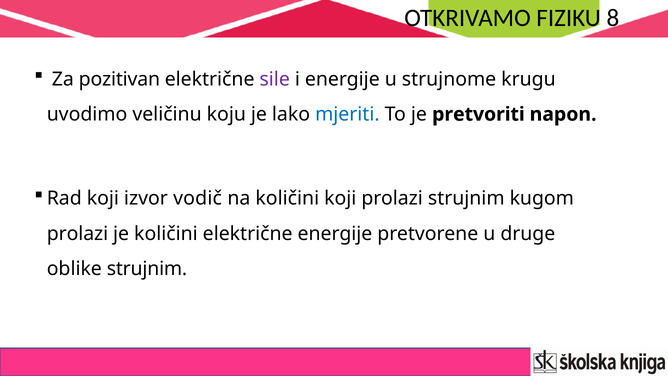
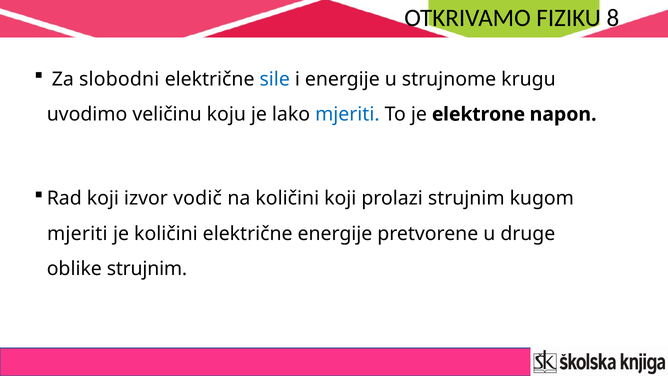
pozitivan: pozitivan -> slobodni (119, 79)
sile colour: purple -> blue (275, 79)
pretvoriti: pretvoriti -> elektrone (478, 114)
prolazi: prolazi -> mjeriti (77, 233)
